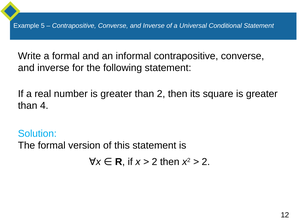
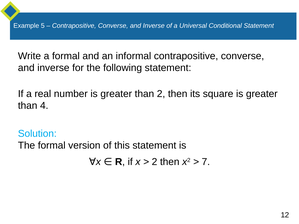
2: 2 -> 7 (206, 162)
